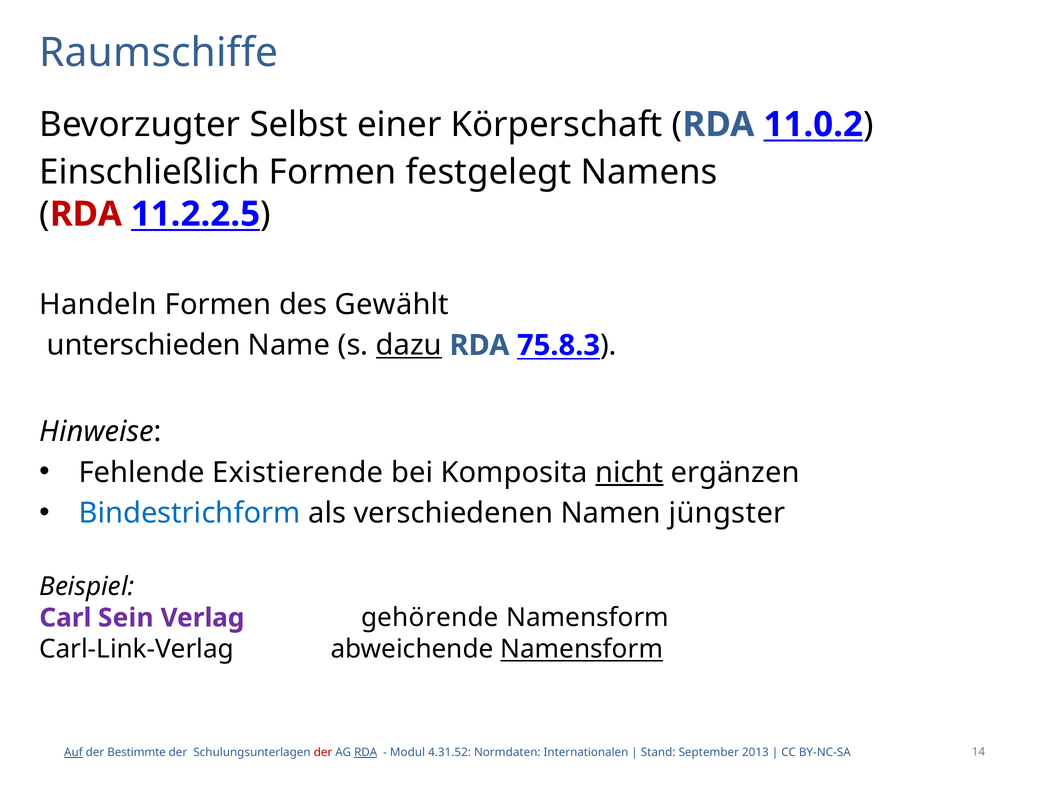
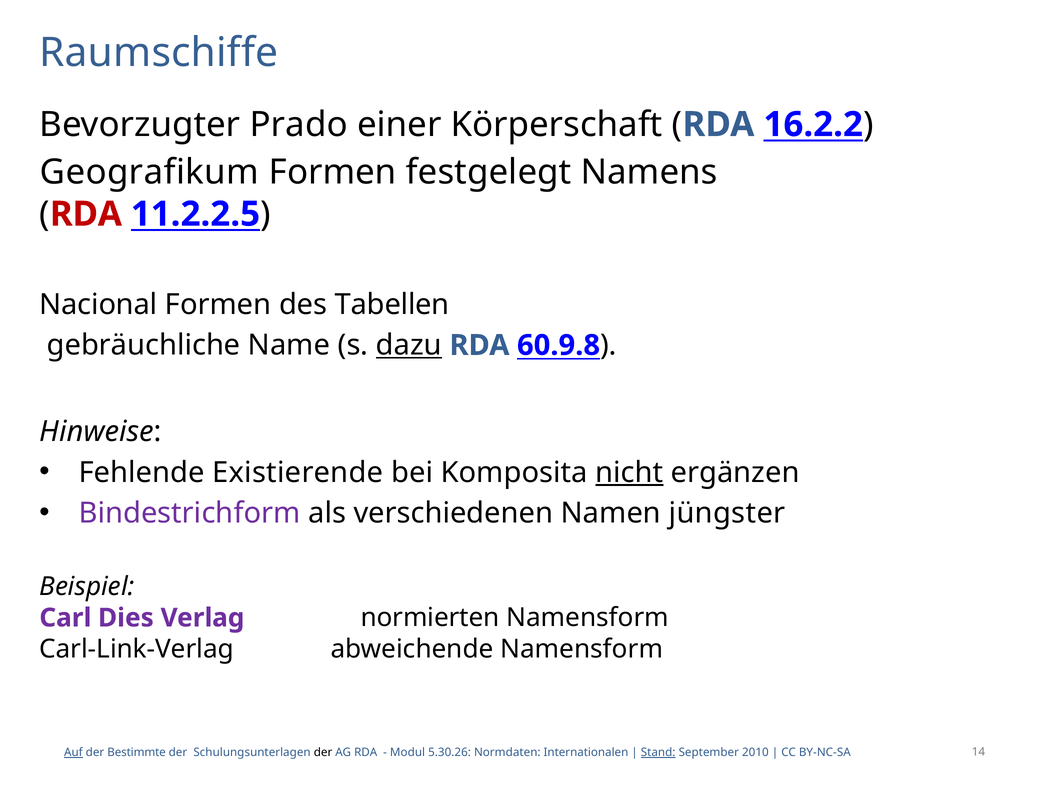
Selbst: Selbst -> Prado (299, 125)
11.0.2: 11.0.2 -> 16.2.2 (813, 125)
Einschließlich: Einschließlich -> Geografikum (149, 172)
Handeln: Handeln -> Nacional (98, 305)
Gewählt: Gewählt -> Tabellen (392, 305)
unterschieden: unterschieden -> gebräuchliche (144, 345)
75.8.3: 75.8.3 -> 60.9.8 (559, 345)
Bindestrichform colour: blue -> purple (190, 513)
Sein: Sein -> Dies (126, 618)
gehörende: gehörende -> normierten (430, 618)
Namensform underline: present -> none (582, 649)
der colour: red -> black (323, 752)
RDA underline: present -> none (366, 752)
4.31.52: 4.31.52 -> 5.30.26 (450, 752)
Stand underline: none -> present (658, 752)
2013: 2013 -> 2010 (755, 752)
